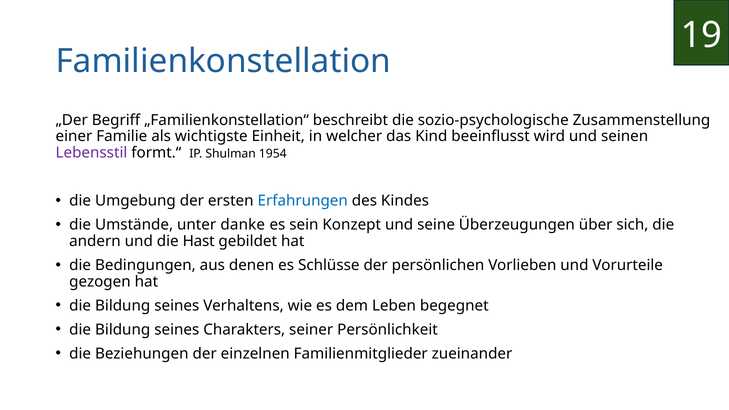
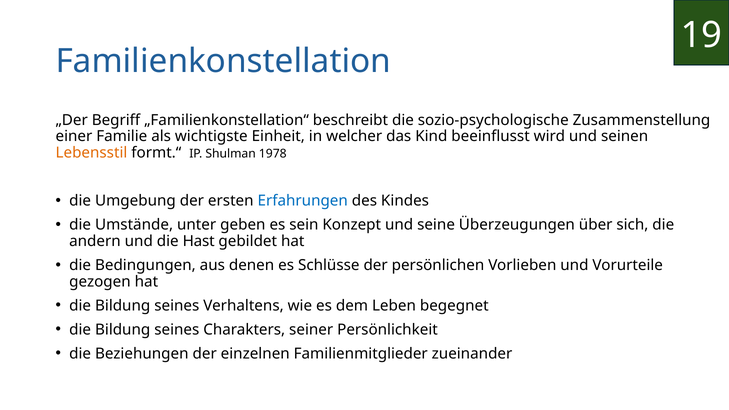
Lebensstil colour: purple -> orange (91, 153)
1954: 1954 -> 1978 (273, 154)
danke: danke -> geben (243, 225)
